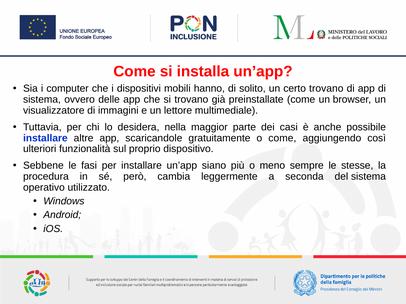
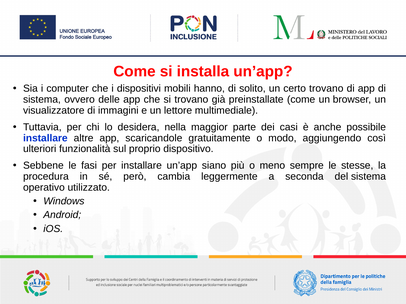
o come: come -> modo (282, 138)
